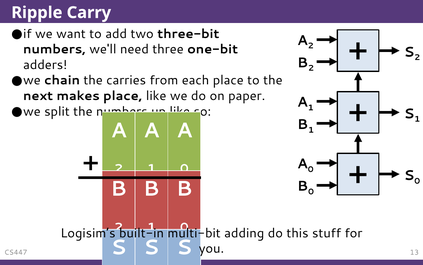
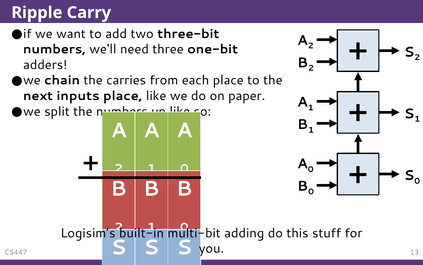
makes: makes -> inputs (78, 96)
